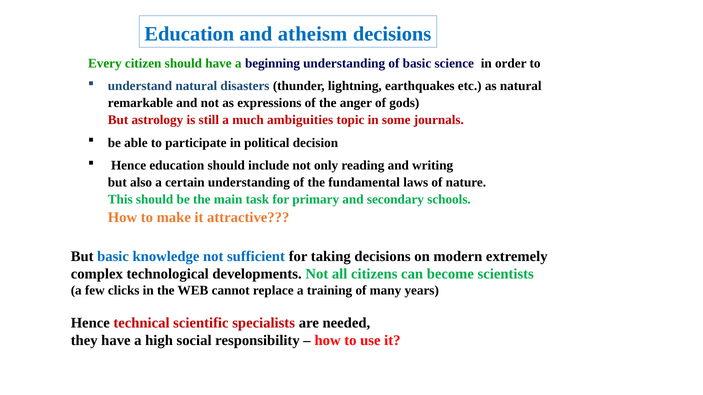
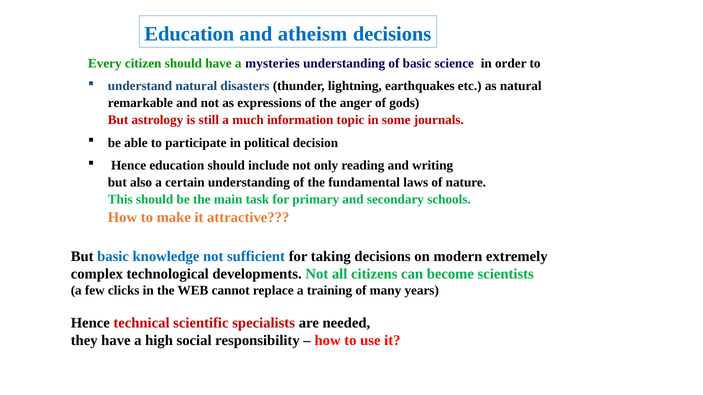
beginning: beginning -> mysteries (272, 63)
ambiguities: ambiguities -> information (300, 120)
